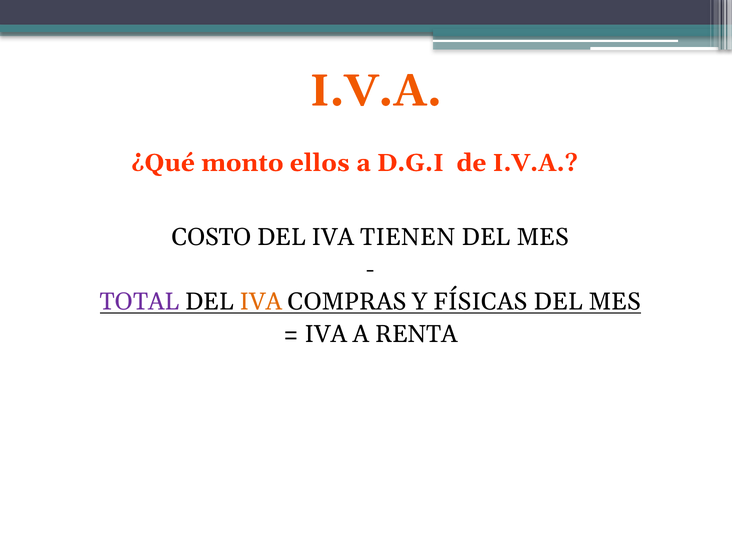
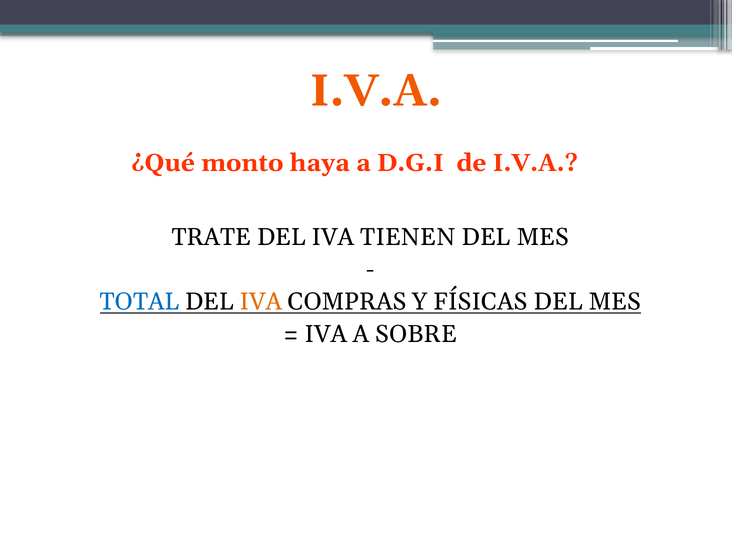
ellos: ellos -> haya (320, 163)
COSTO: COSTO -> TRATE (212, 237)
TOTAL colour: purple -> blue (140, 302)
RENTA: RENTA -> SOBRE (416, 334)
